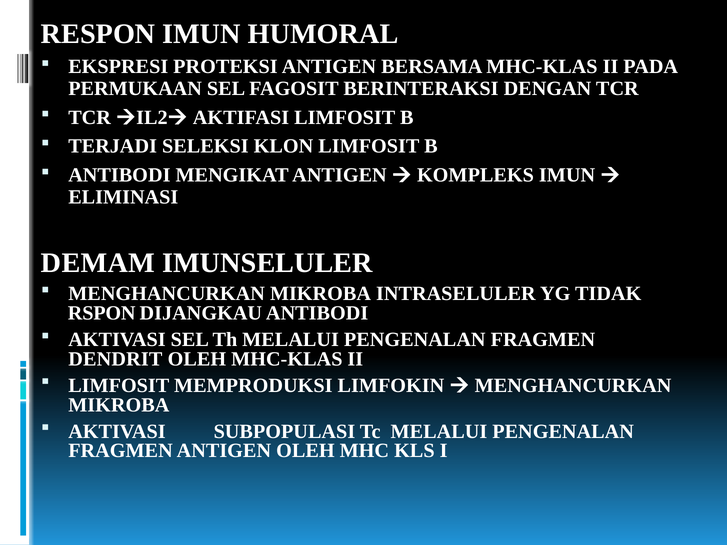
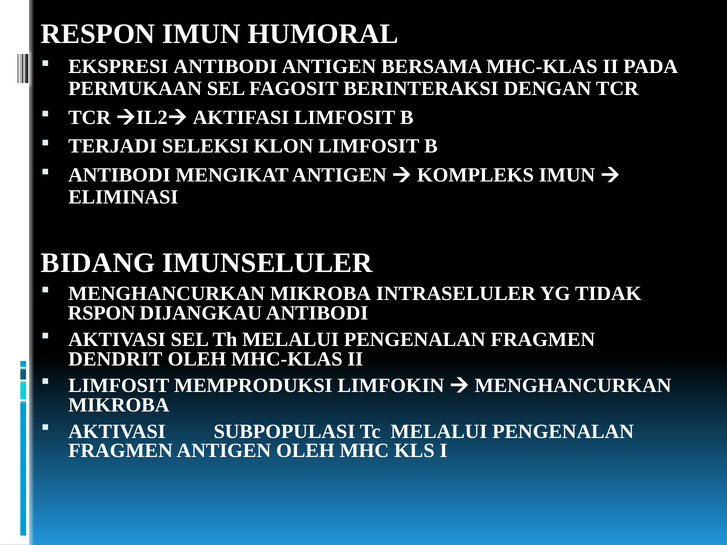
EKSPRESI PROTEKSI: PROTEKSI -> ANTIBODI (225, 67)
DEMAM: DEMAM -> BIDANG (98, 263)
